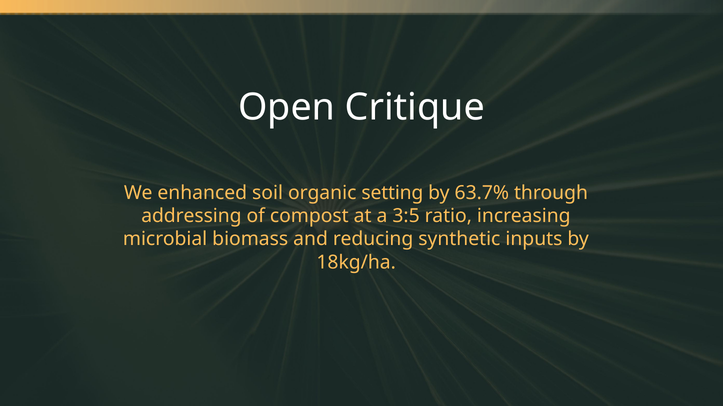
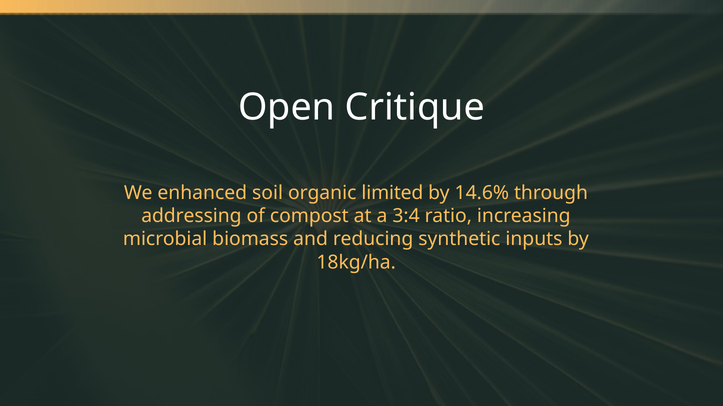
setting: setting -> limited (392, 193)
63.7%: 63.7% -> 14.6% (482, 193)
3:5: 3:5 -> 3:4 (406, 216)
